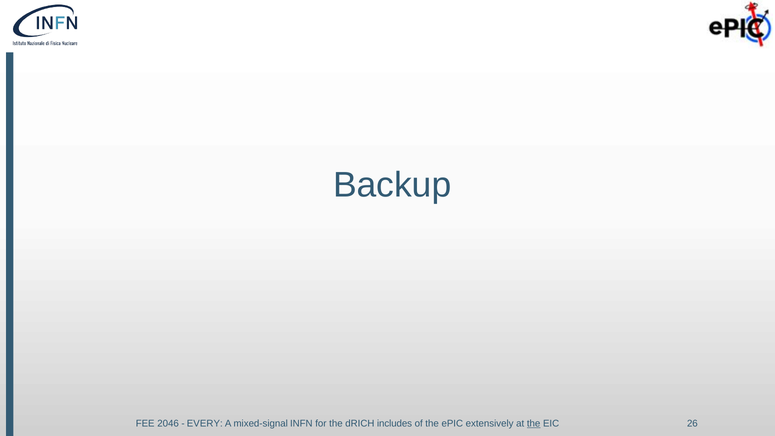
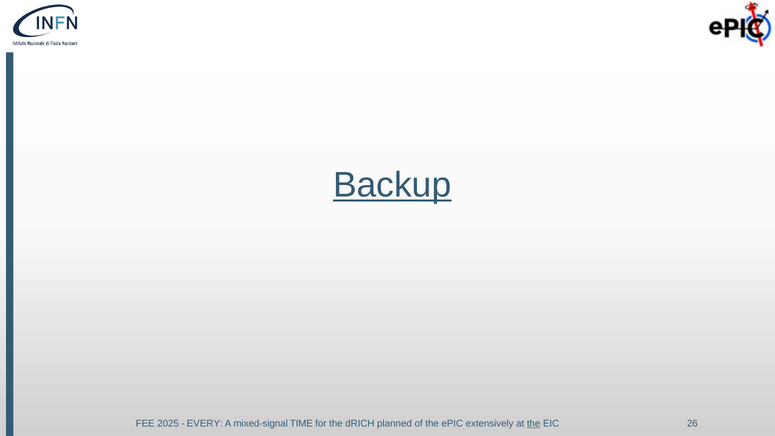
Backup underline: none -> present (392, 185)
2046: 2046 -> 2025 (168, 424)
INFN: INFN -> TIME (301, 424)
includes: includes -> planned (394, 424)
